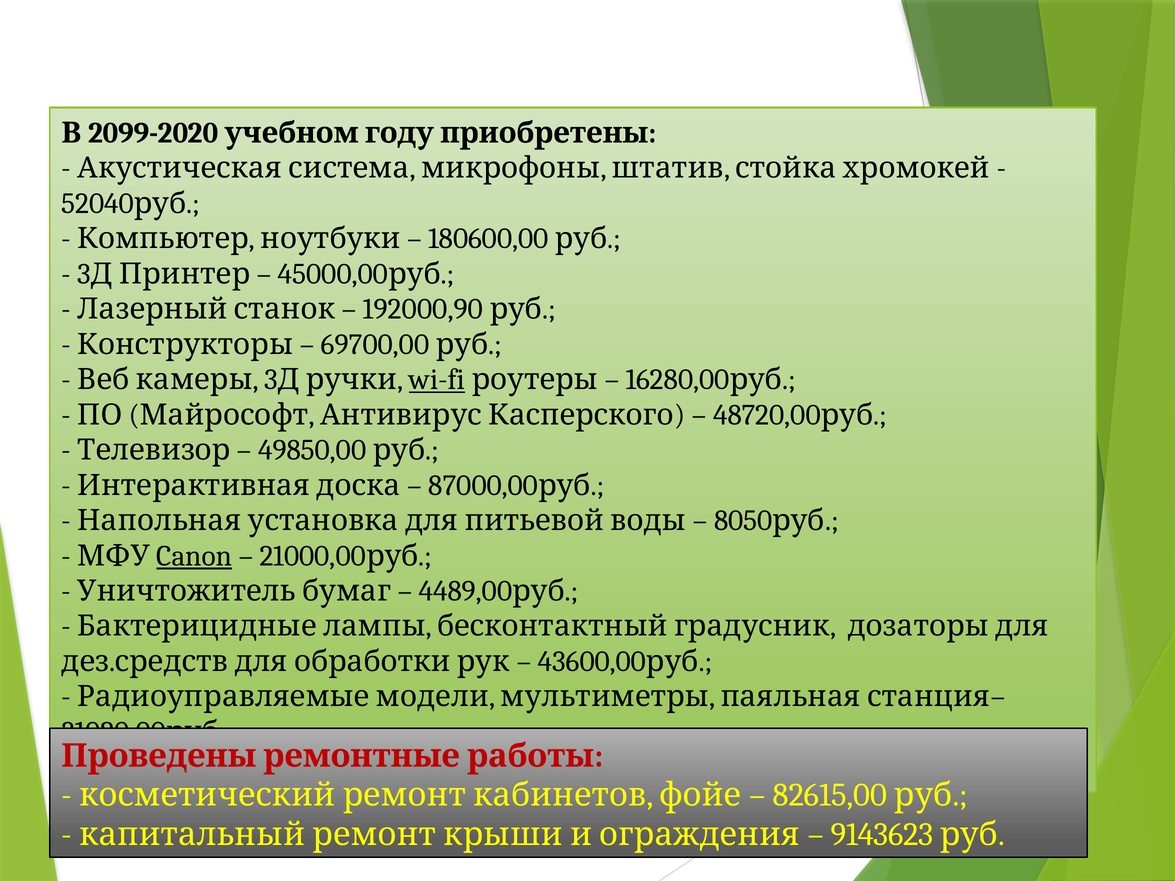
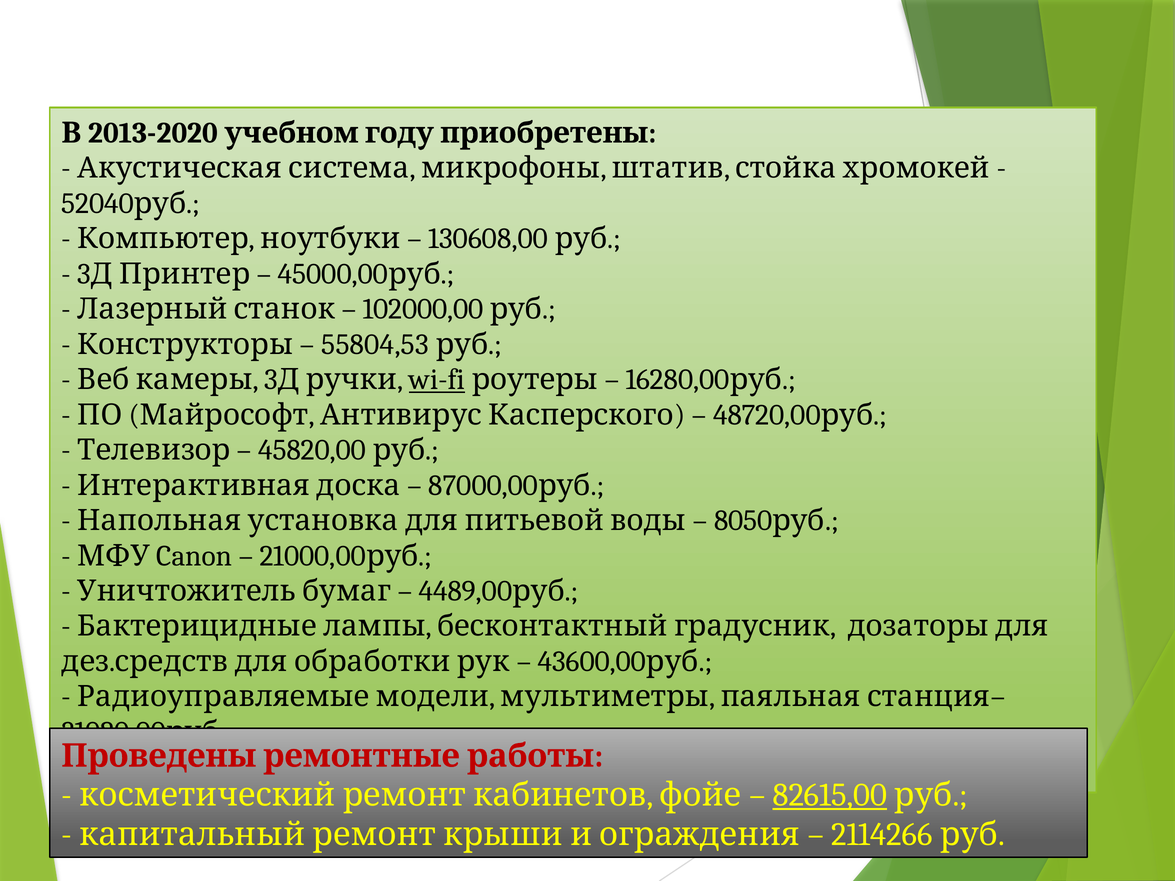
2099-2020: 2099-2020 -> 2013-2020 (153, 133)
180600,00: 180600,00 -> 130608,00 (488, 239)
192000,90: 192000,90 -> 102000,00 (423, 309)
69700,00: 69700,00 -> 55804,53 (375, 344)
49850,00: 49850,00 -> 45820,00 (312, 450)
Canon underline: present -> none (194, 556)
82615,00 underline: none -> present (830, 795)
9143623: 9143623 -> 2114266 (882, 834)
